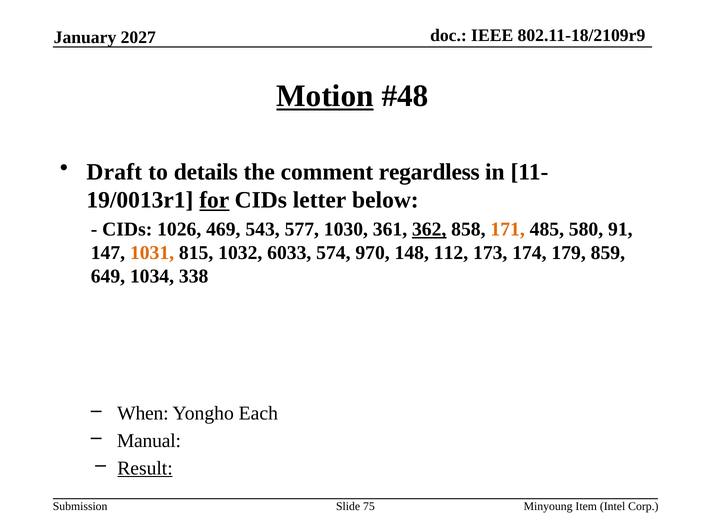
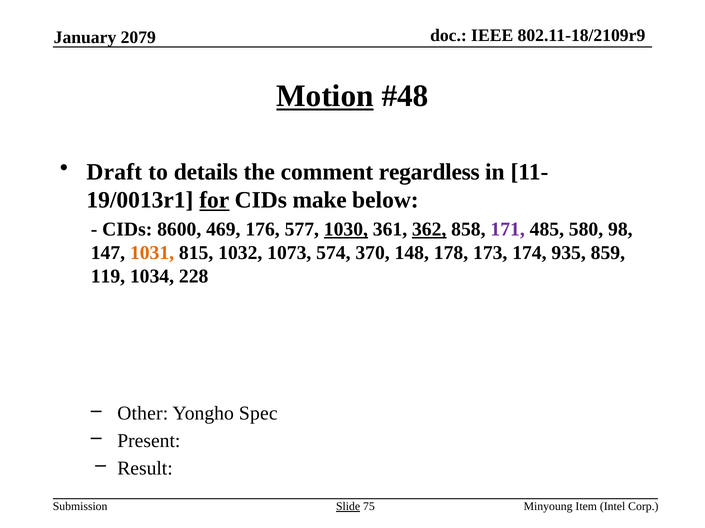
2027: 2027 -> 2079 (138, 38)
letter: letter -> make (320, 200)
1026: 1026 -> 8600 (179, 230)
543: 543 -> 176 (263, 230)
1030 underline: none -> present (346, 230)
171 colour: orange -> purple (508, 230)
91: 91 -> 98 (620, 230)
6033: 6033 -> 1073 (289, 253)
970: 970 -> 370 (373, 253)
112: 112 -> 178 (451, 253)
179: 179 -> 935 (569, 253)
649: 649 -> 119 (108, 277)
338: 338 -> 228 (194, 277)
When: When -> Other (143, 414)
Each: Each -> Spec (258, 414)
Manual: Manual -> Present (149, 441)
Result underline: present -> none (145, 469)
Slide underline: none -> present (348, 507)
